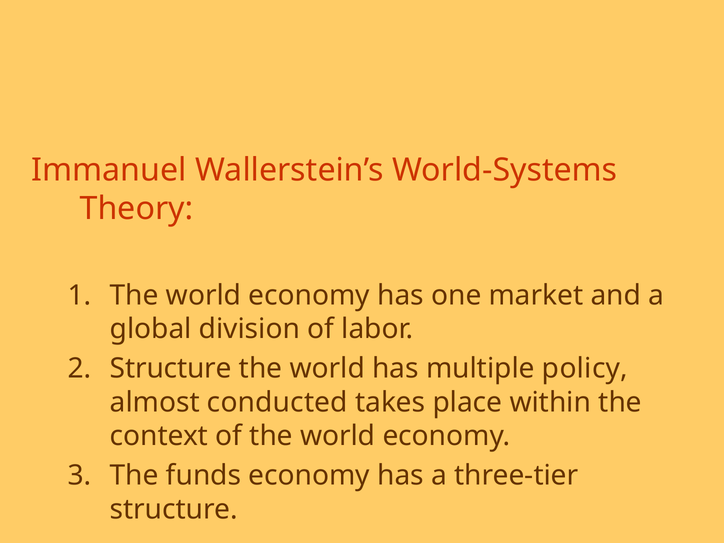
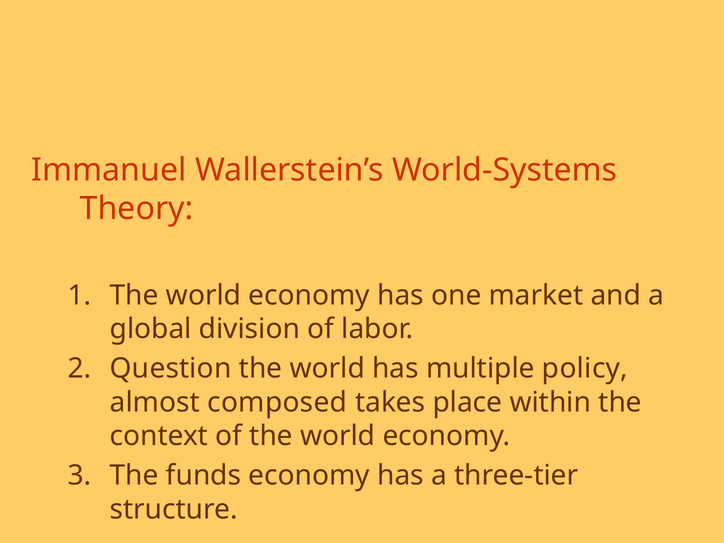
Structure: Structure -> Question (171, 368)
conducted: conducted -> composed (277, 402)
